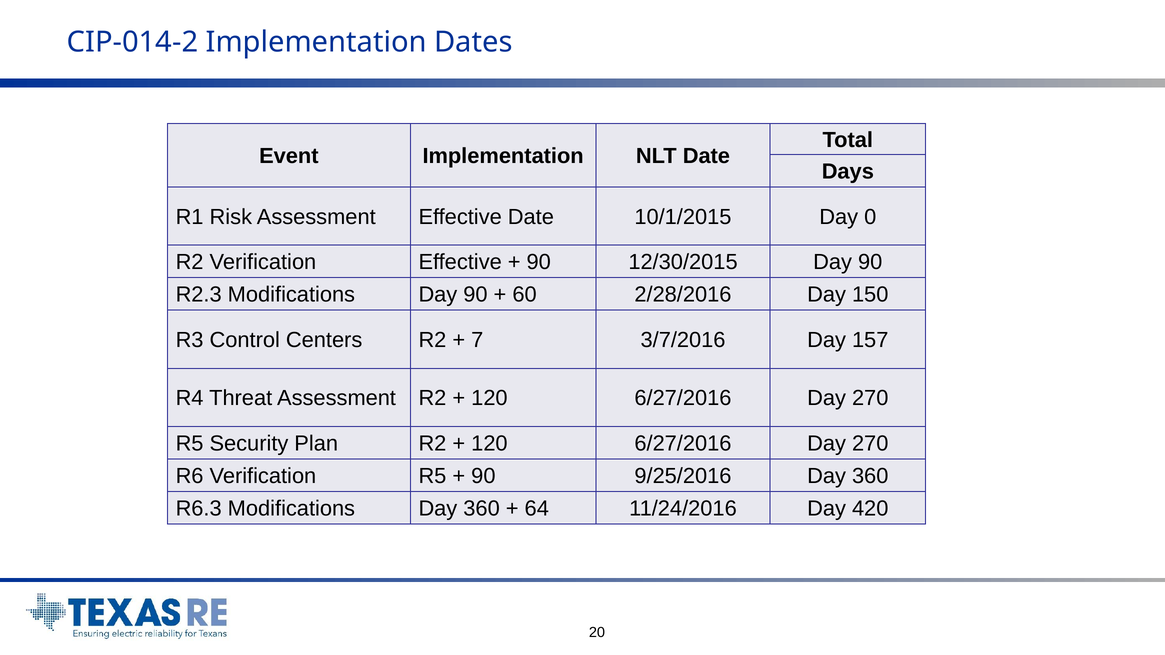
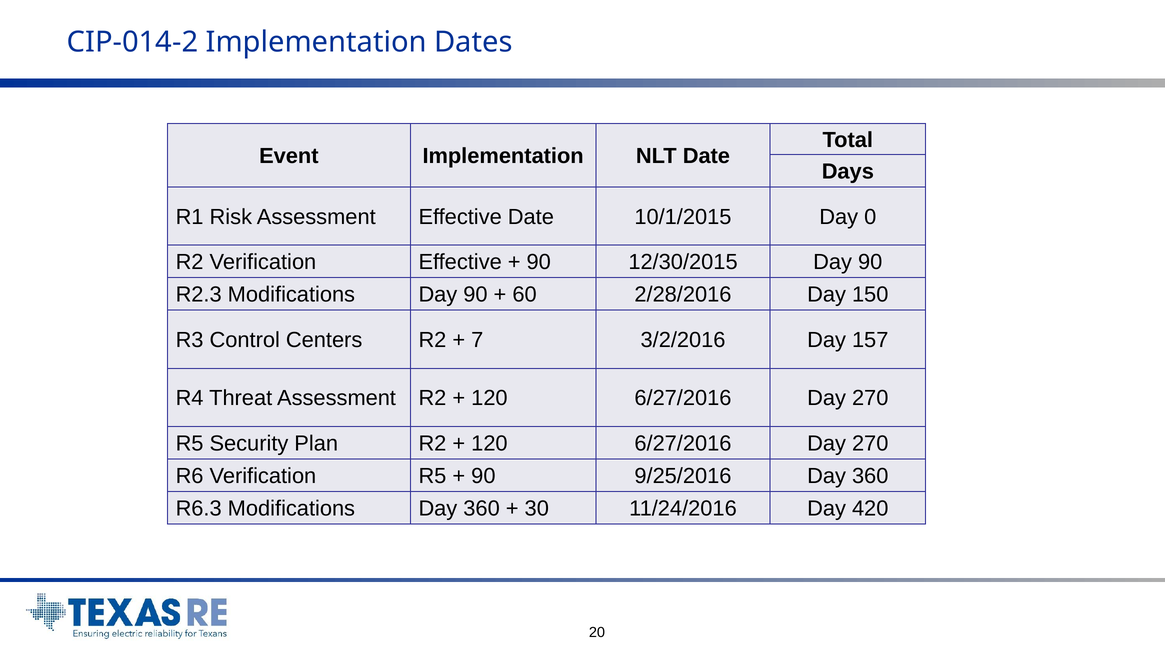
3/7/2016: 3/7/2016 -> 3/2/2016 (683, 340)
64: 64 -> 30 (537, 509)
